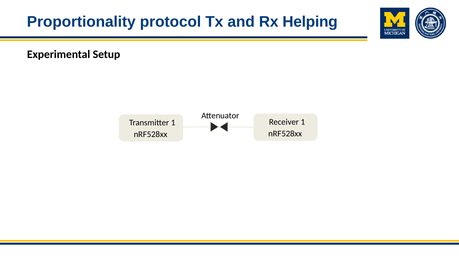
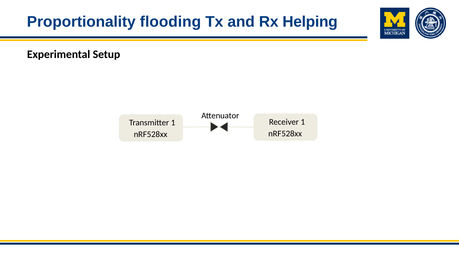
protocol: protocol -> flooding (170, 22)
